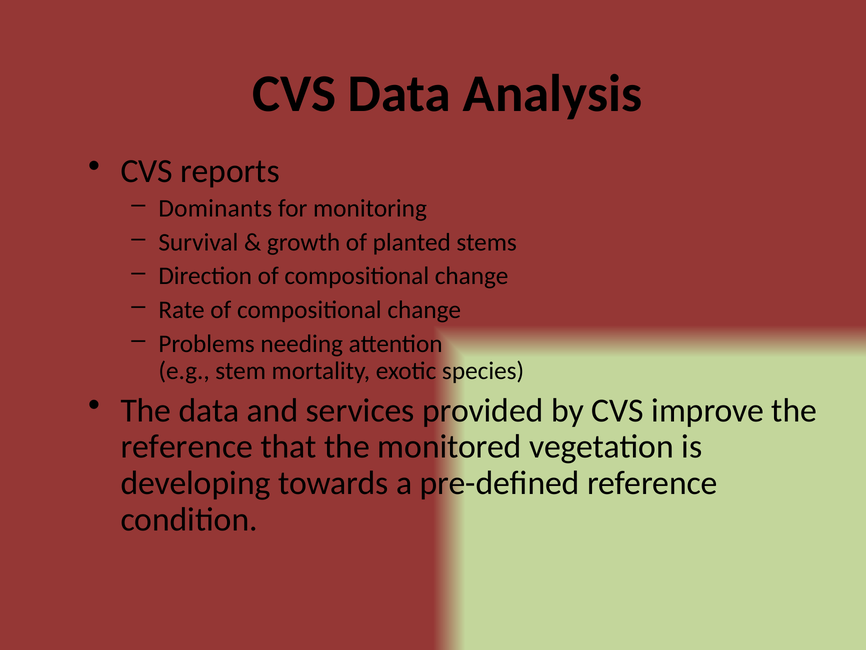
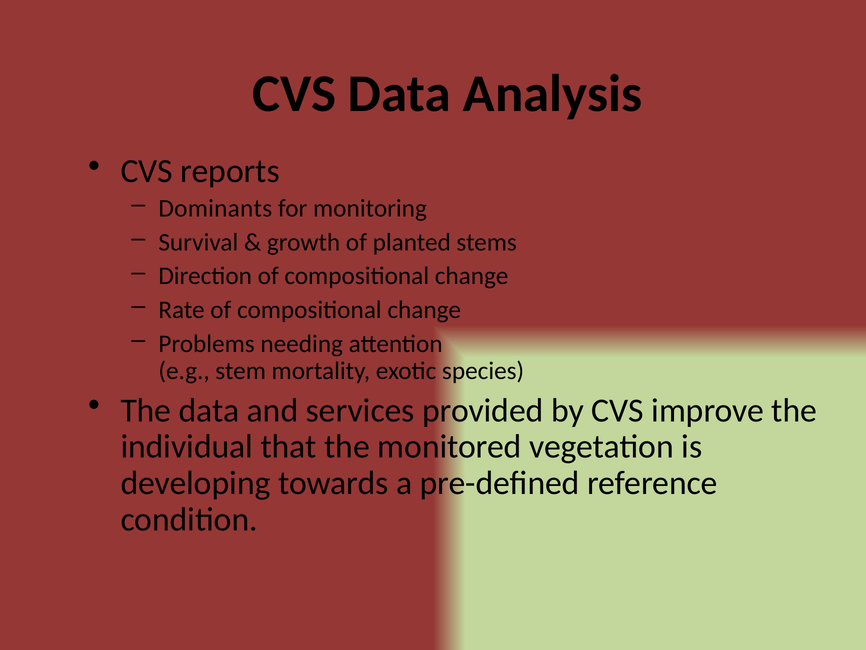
reference: reference -> individual (187, 447)
